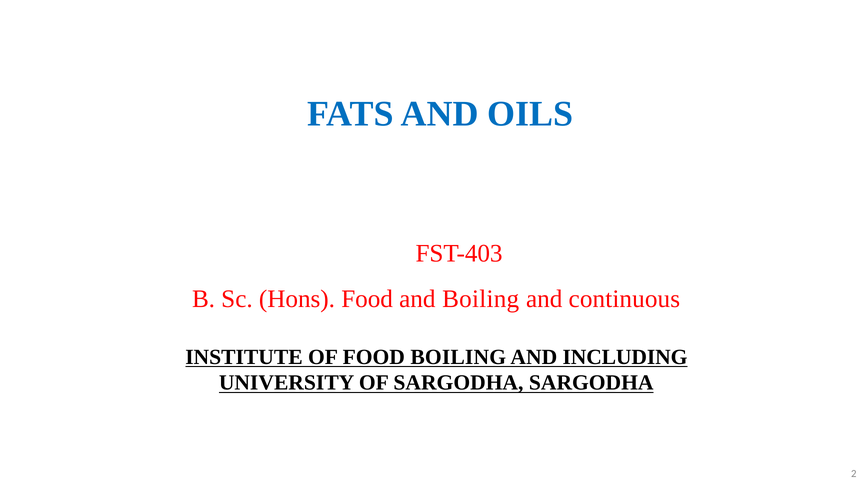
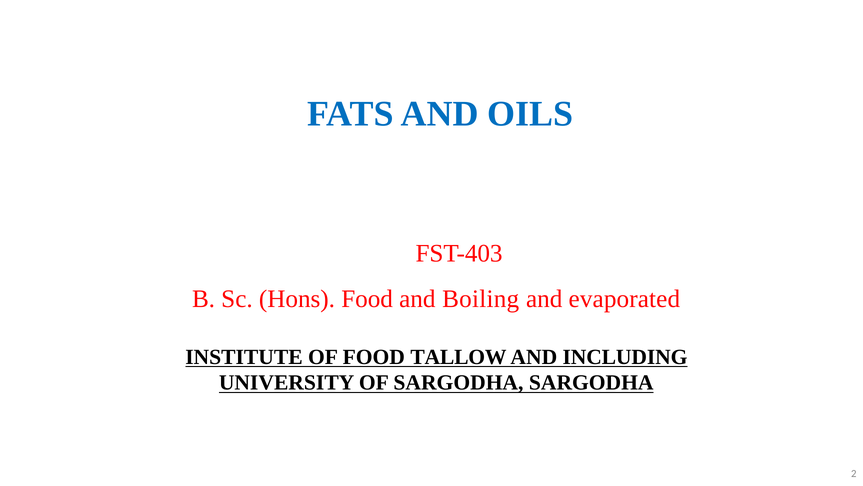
continuous: continuous -> evaporated (624, 299)
FOOD BOILING: BOILING -> TALLOW (458, 357)
